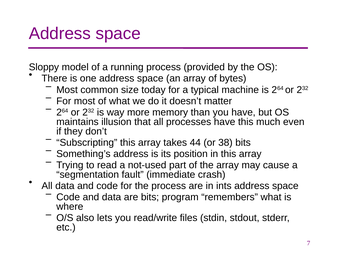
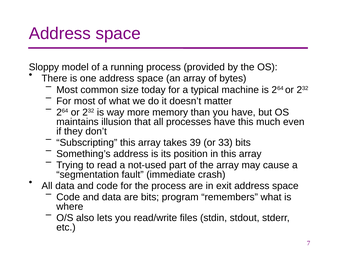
44: 44 -> 39 (195, 143)
38: 38 -> 33 (225, 143)
ints: ints -> exit (224, 186)
